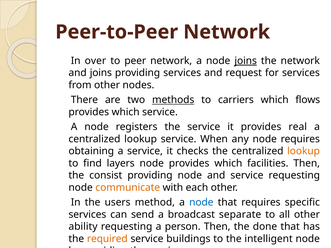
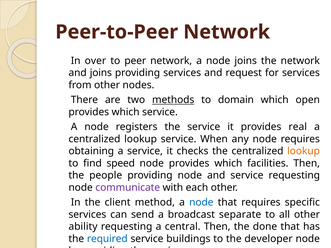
joins underline: present -> none (246, 61)
carriers: carriers -> domain (236, 100)
flows: flows -> open (308, 100)
layers: layers -> speed (121, 163)
consist: consist -> people (106, 176)
communicate colour: orange -> purple (128, 188)
users: users -> client (118, 203)
person: person -> central (183, 227)
required colour: orange -> blue (107, 239)
intelligent: intelligent -> developer (269, 239)
